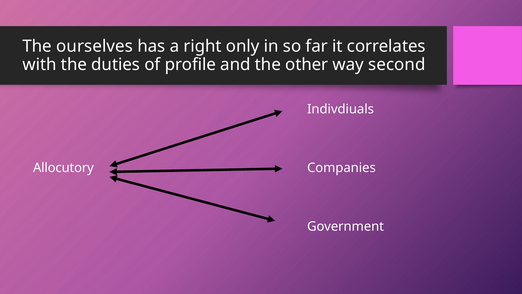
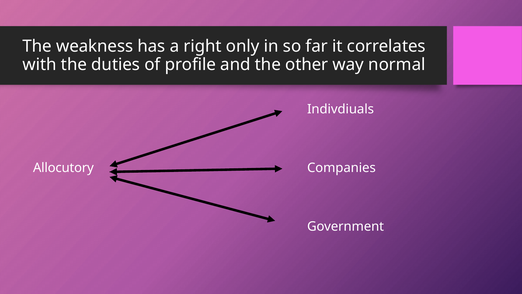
ourselves: ourselves -> weakness (95, 46)
second: second -> normal (397, 64)
